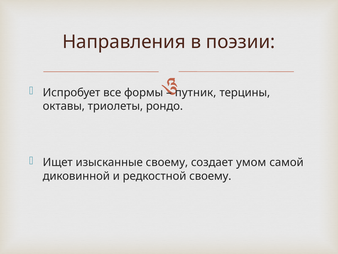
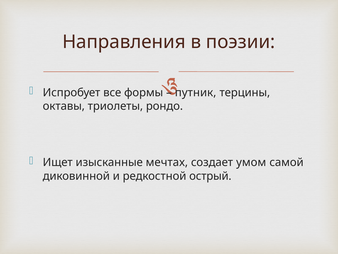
изысканные своему: своему -> мечтах (167, 162)
редкостной своему: своему -> острый (210, 176)
